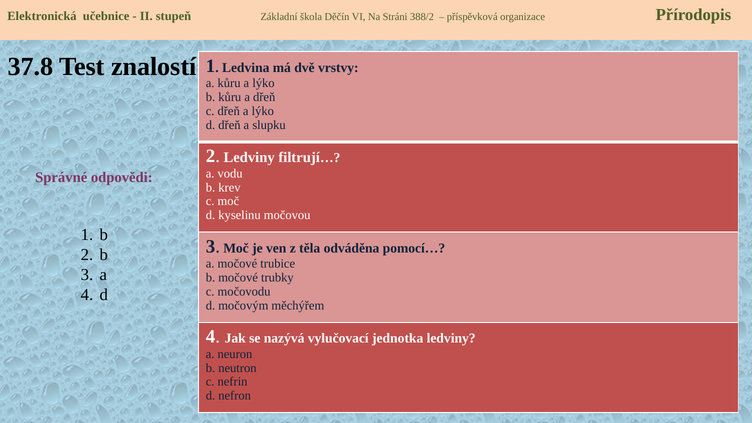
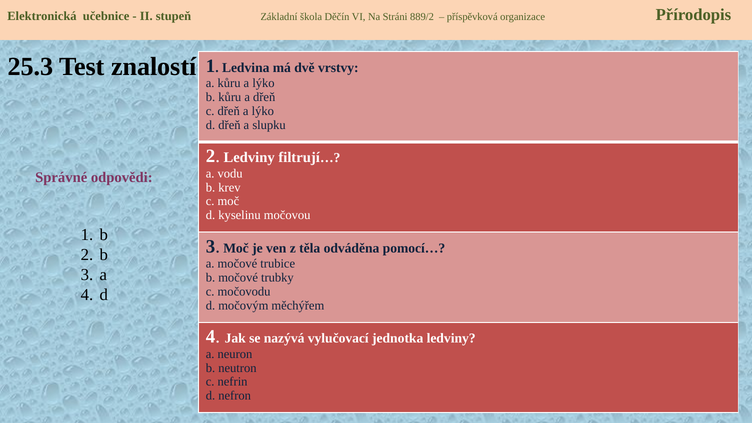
388/2: 388/2 -> 889/2 (422, 17)
37.8: 37.8 -> 25.3 (30, 67)
